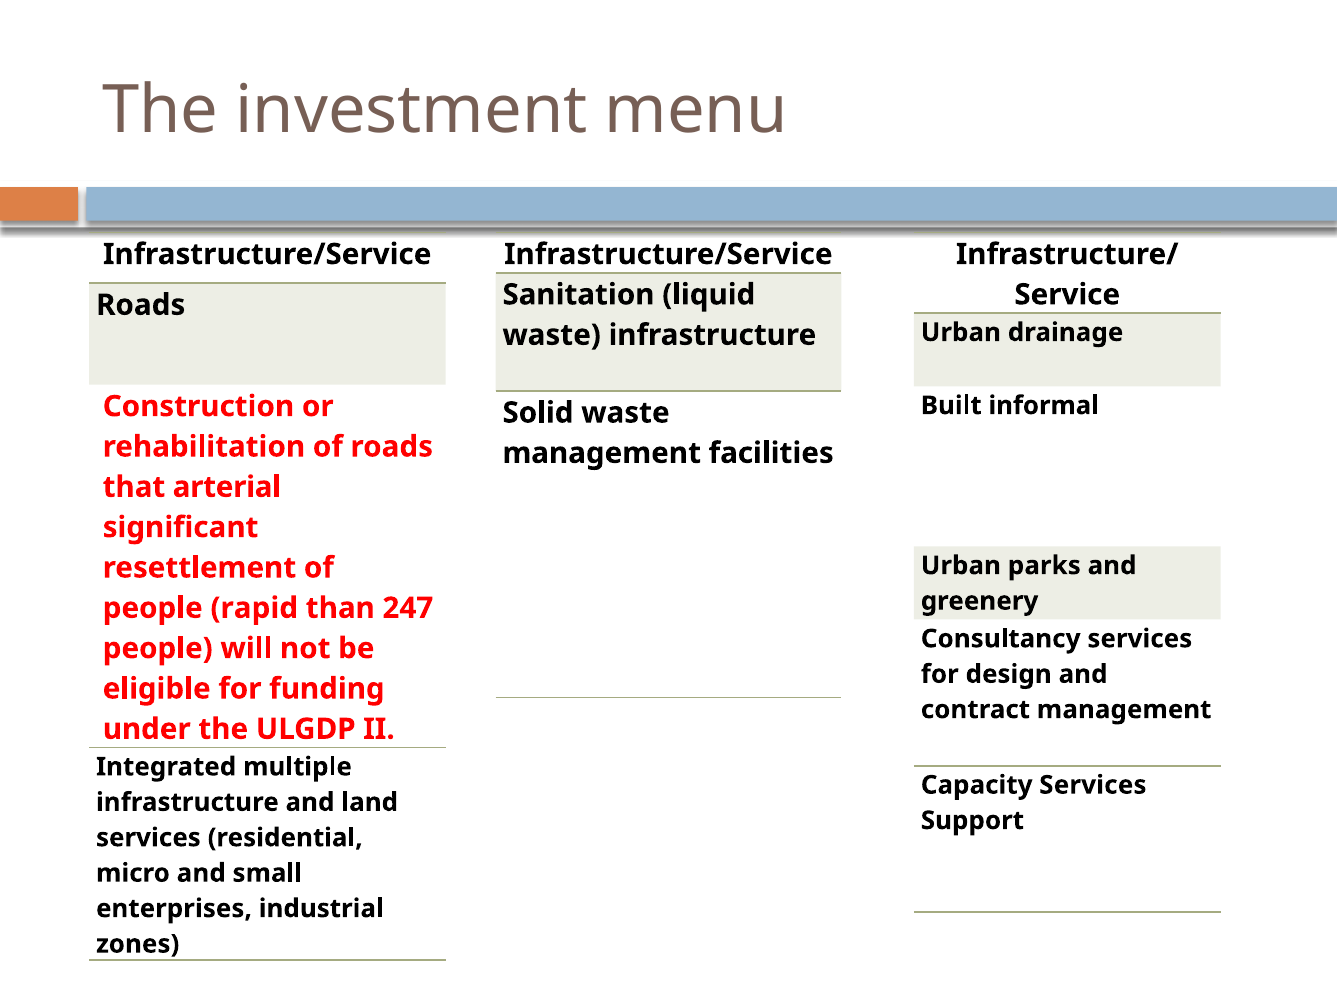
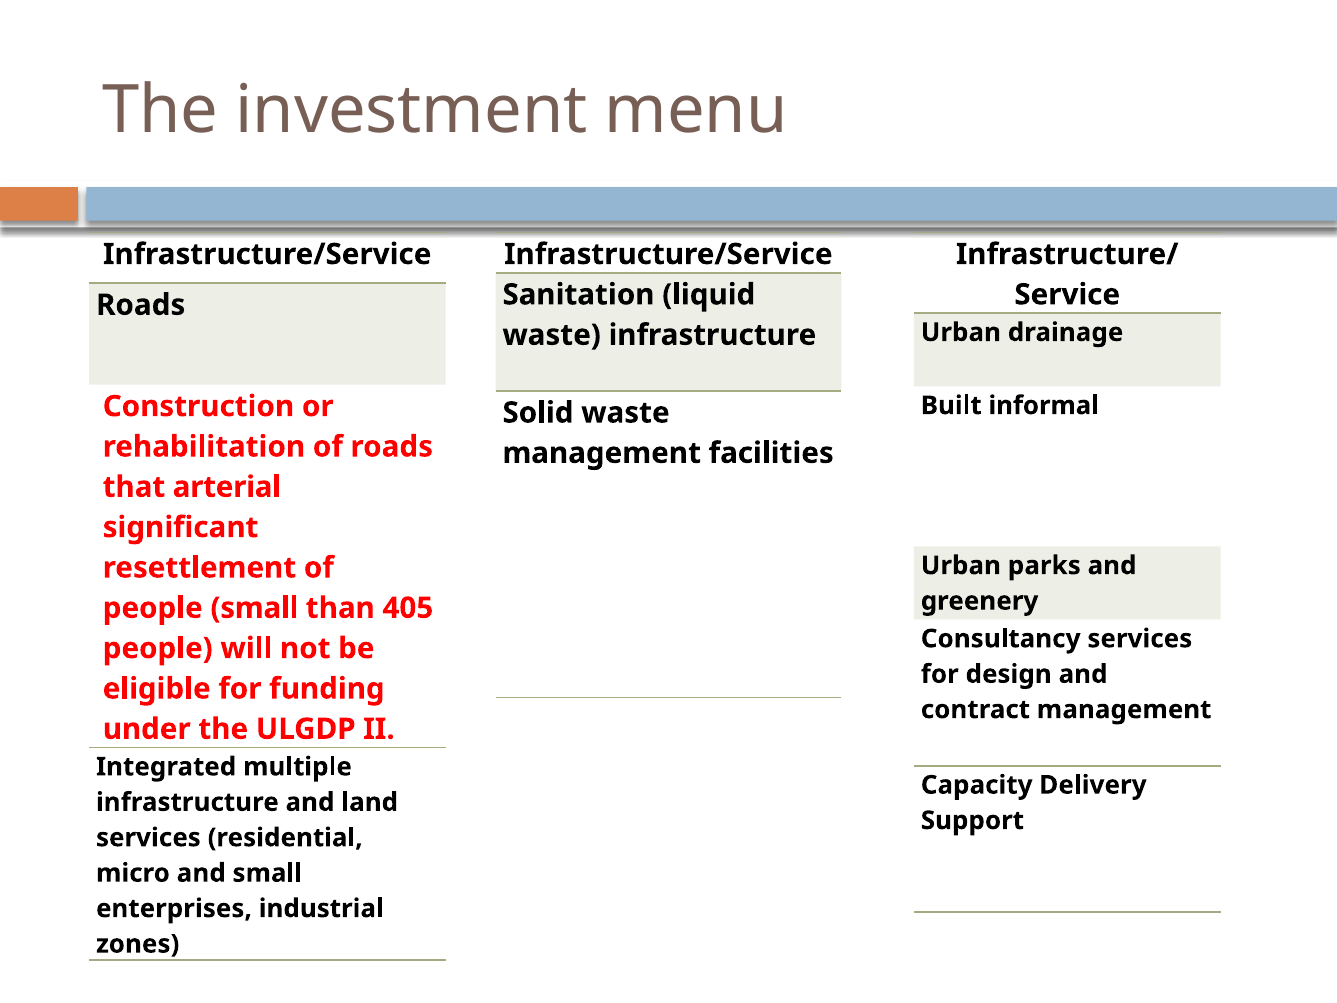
people rapid: rapid -> small (254, 608)
247: 247 -> 405 (408, 608)
Capacity Services: Services -> Delivery (1093, 785)
